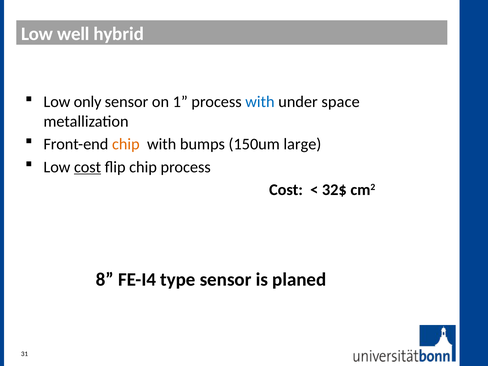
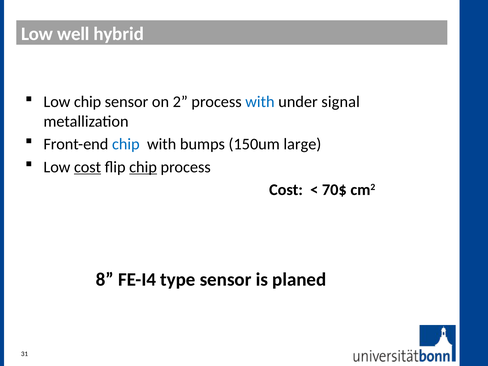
Low only: only -> chip (88, 102)
1: 1 -> 2 (180, 102)
space: space -> signal (341, 102)
chip colour: orange -> blue (126, 144)
chip underline: none -> present (143, 167)
32$: 32$ -> 70$ (334, 190)
